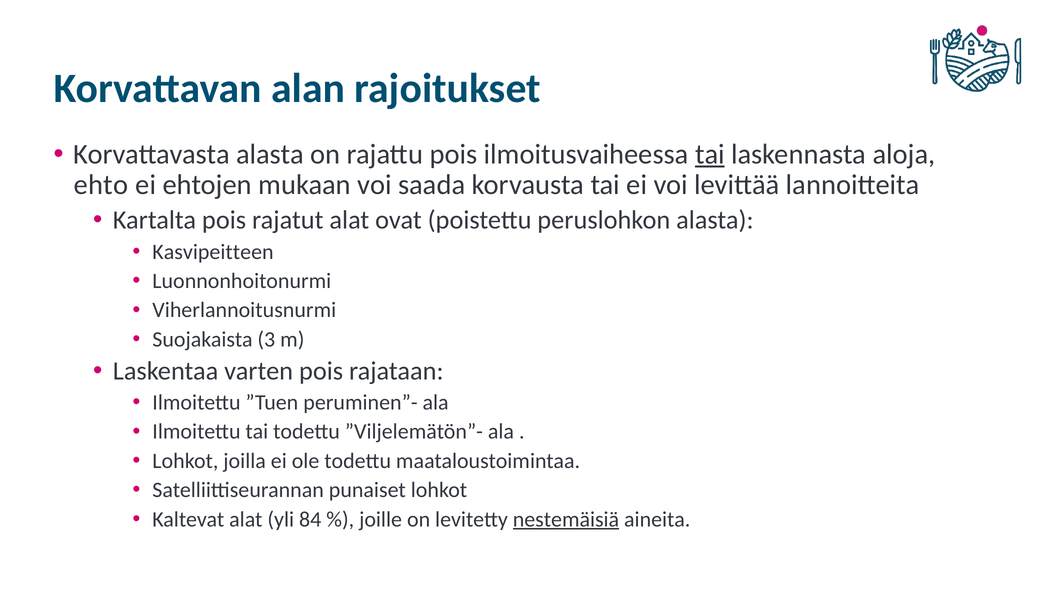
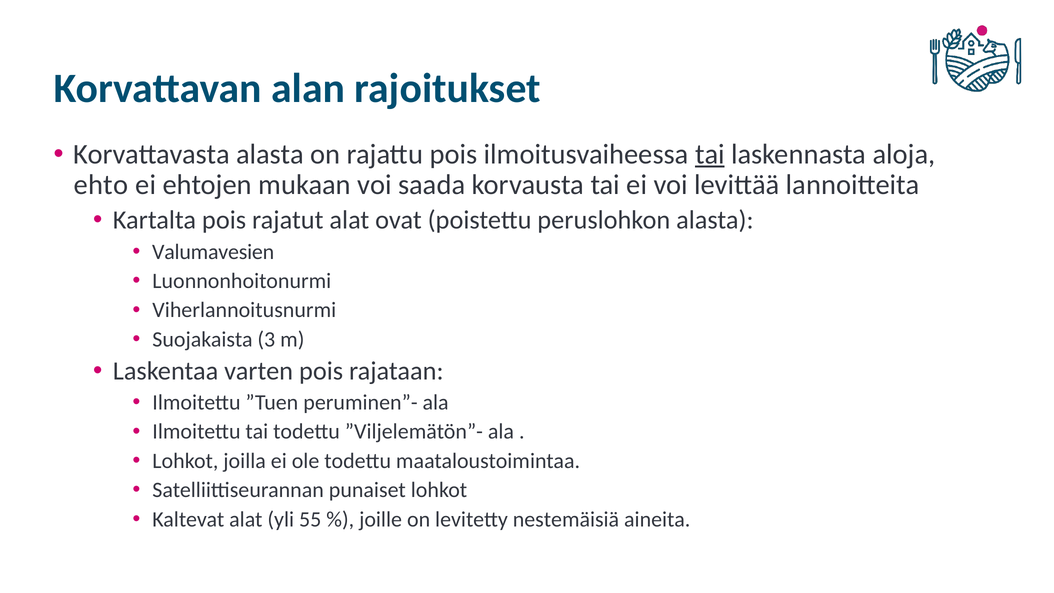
Kasvipeitteen: Kasvipeitteen -> Valumavesien (213, 252)
84: 84 -> 55 (310, 519)
nestemäisiä underline: present -> none (566, 519)
